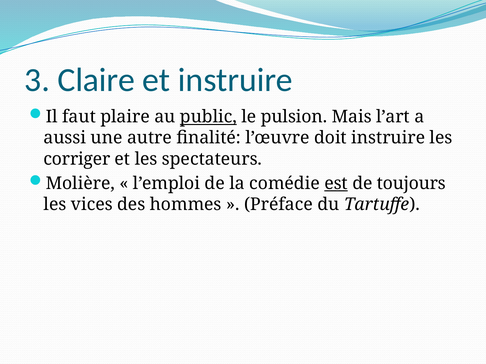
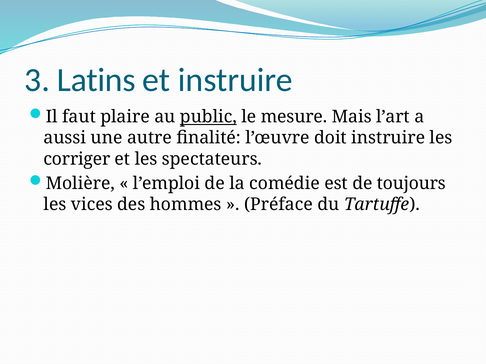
Claire: Claire -> Latins (96, 80)
pulsion: pulsion -> mesure (294, 117)
est underline: present -> none (336, 184)
